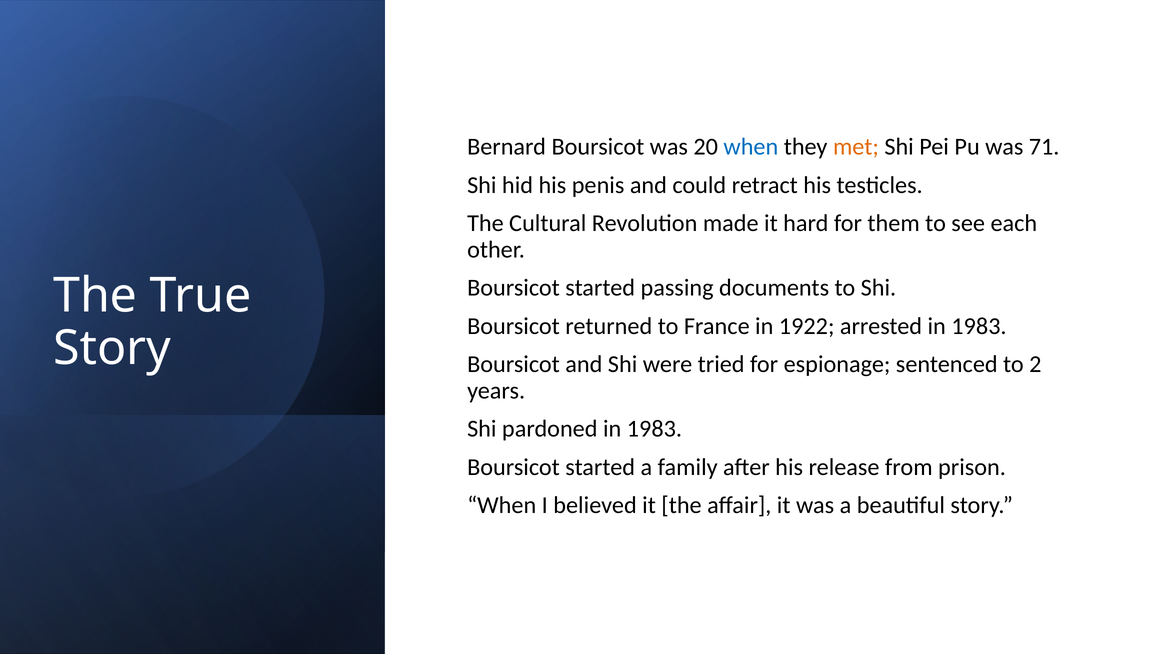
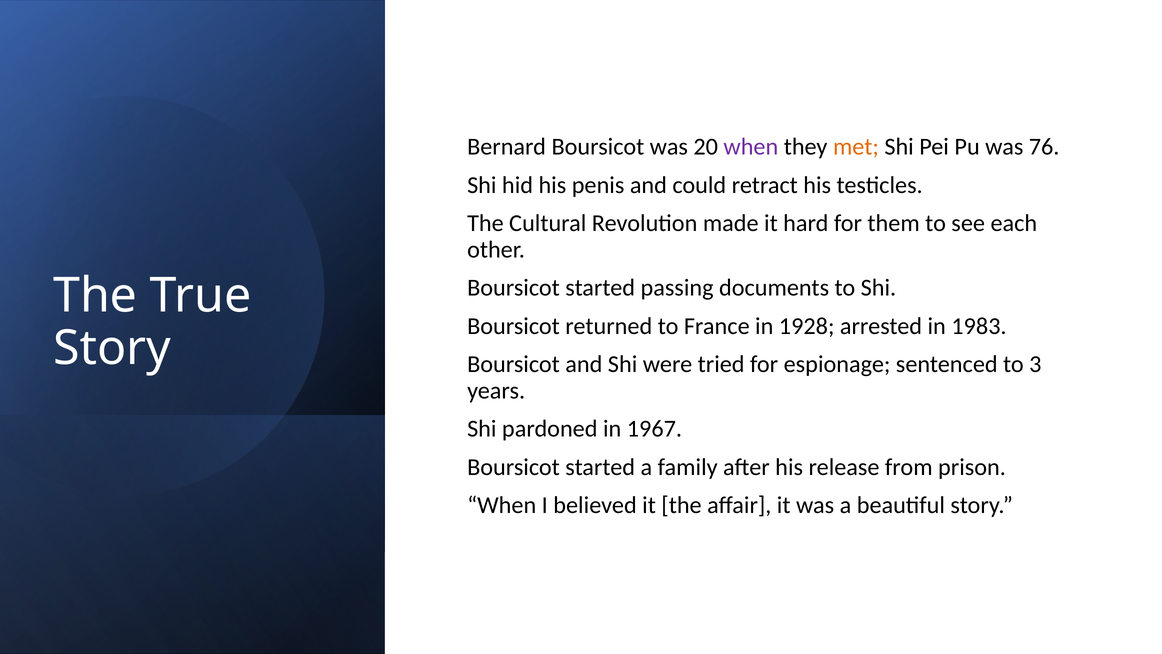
when colour: blue -> purple (751, 147)
71: 71 -> 76 (1044, 147)
1922: 1922 -> 1928 (807, 326)
2: 2 -> 3 (1035, 364)
pardoned in 1983: 1983 -> 1967 (654, 429)
